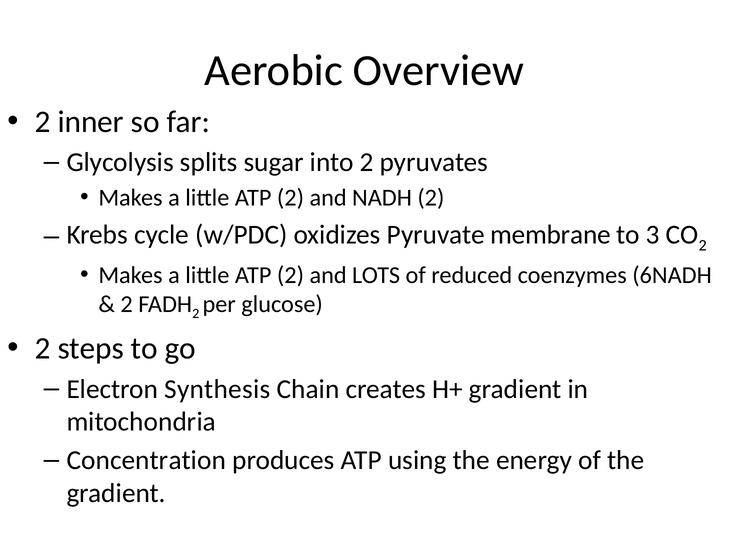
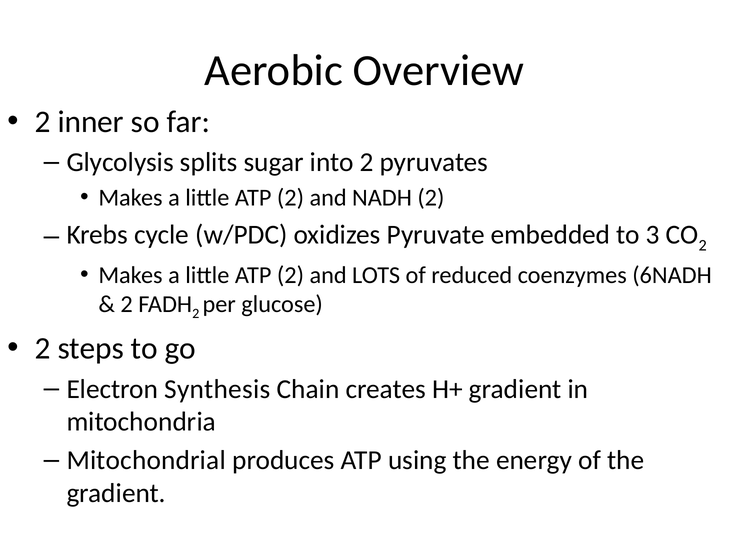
membrane: membrane -> embedded (550, 235)
Concentration: Concentration -> Mitochondrial (146, 461)
